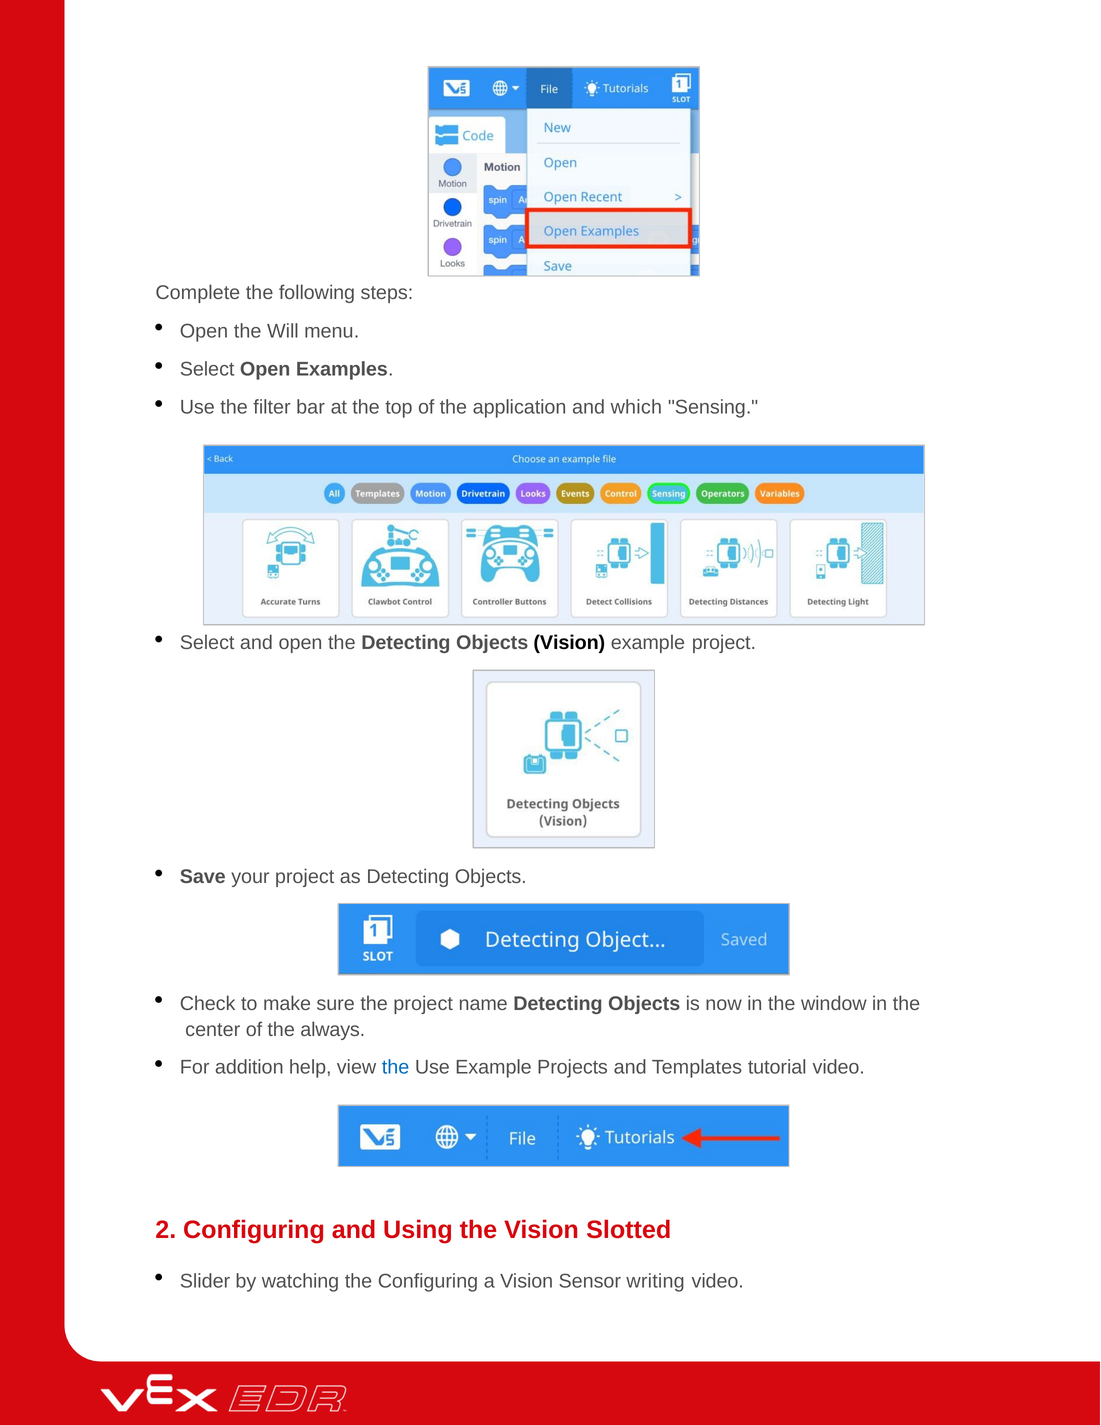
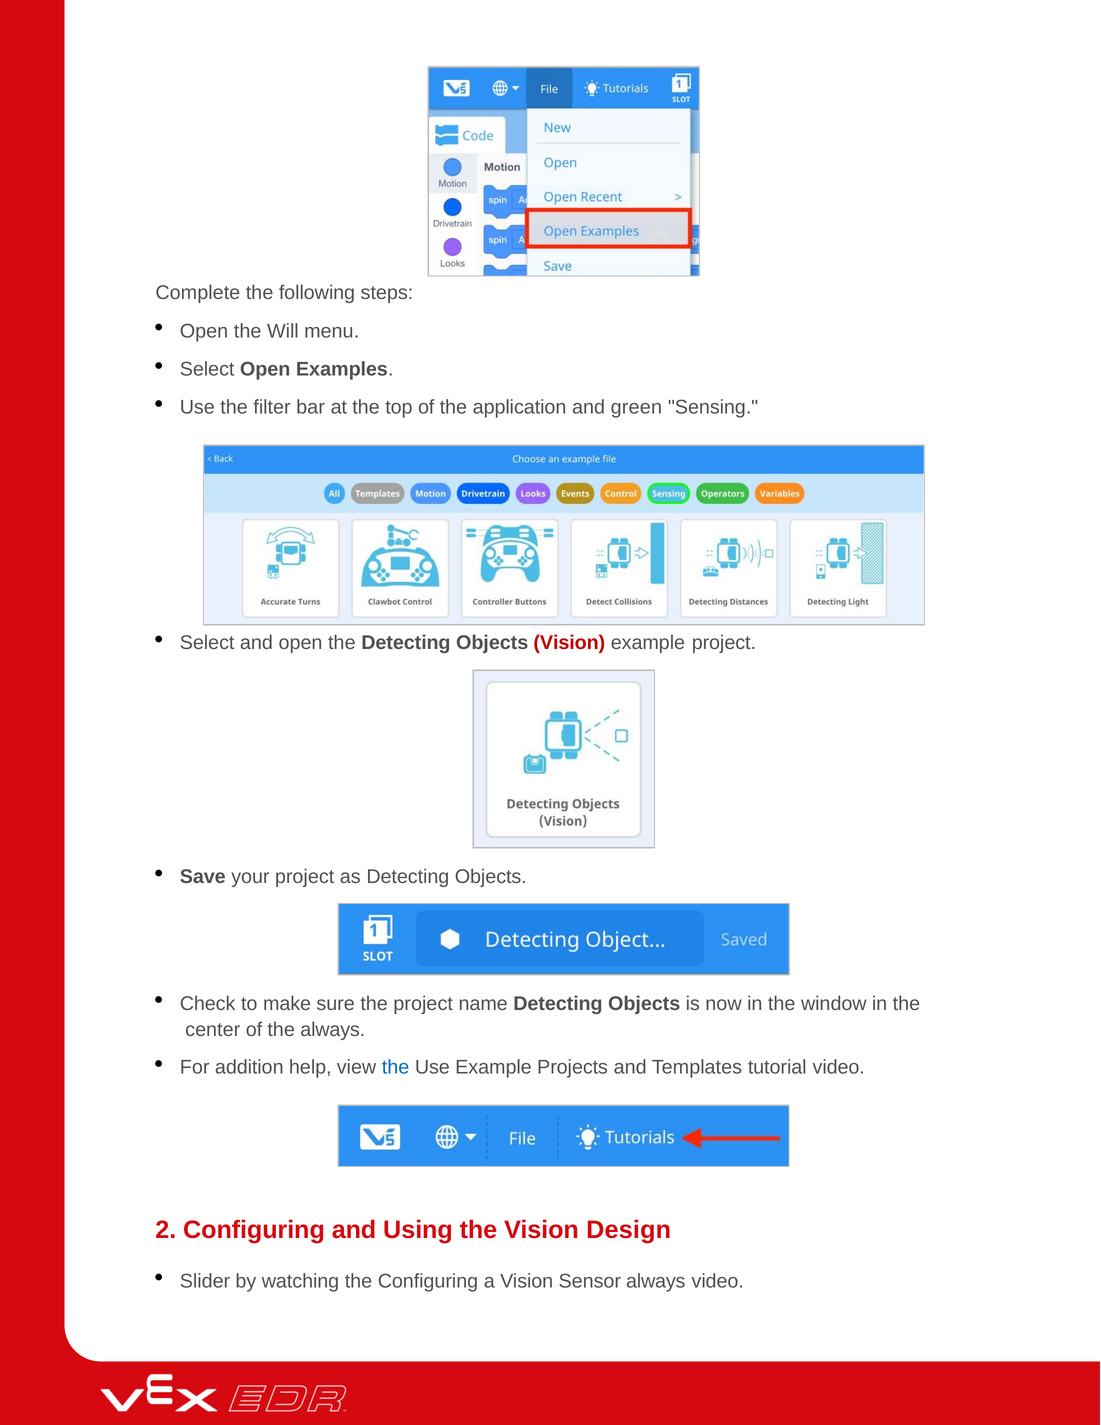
which: which -> green (636, 407)
Vision colour: black -> red (569, 643)
Slotted: Slotted -> Design (629, 1230)
Sensor writing: writing -> always (656, 1281)
